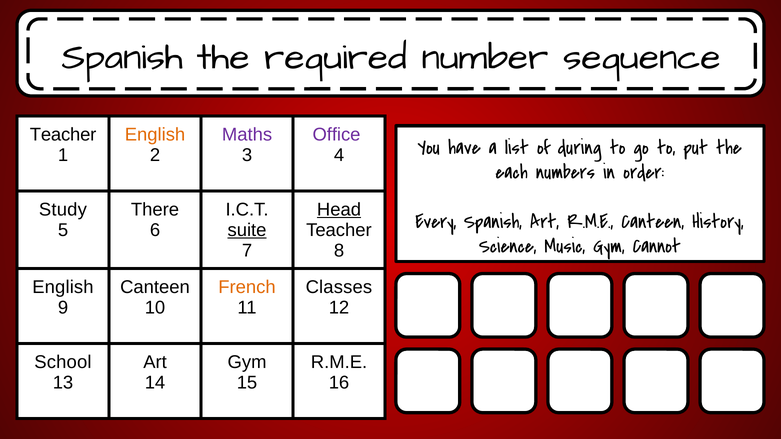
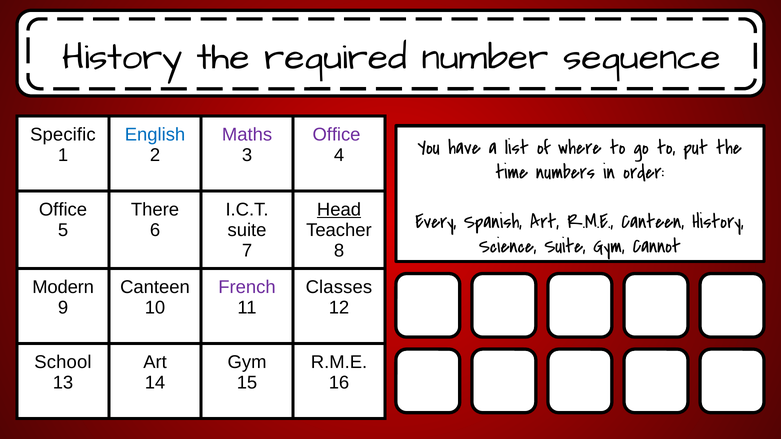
Spanish: Spanish -> History (122, 56)
Teacher: Teacher -> Specific (63, 135)
English colour: orange -> blue (155, 135)
during: during -> where (580, 147)
each: each -> time (512, 172)
Study: Study -> Office (63, 210)
suite underline: present -> none (247, 230)
Science Music: Music -> Suite (565, 246)
English: English -> Modern (63, 287)
French colour: orange -> purple (247, 287)
